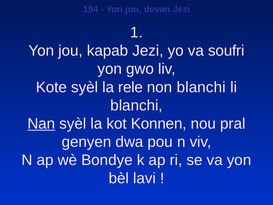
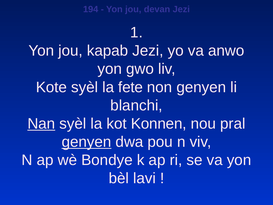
soufri: soufri -> anwo (226, 51)
rele: rele -> fete (131, 87)
non blanchi: blanchi -> genyen (201, 87)
genyen underline: none -> present (87, 142)
